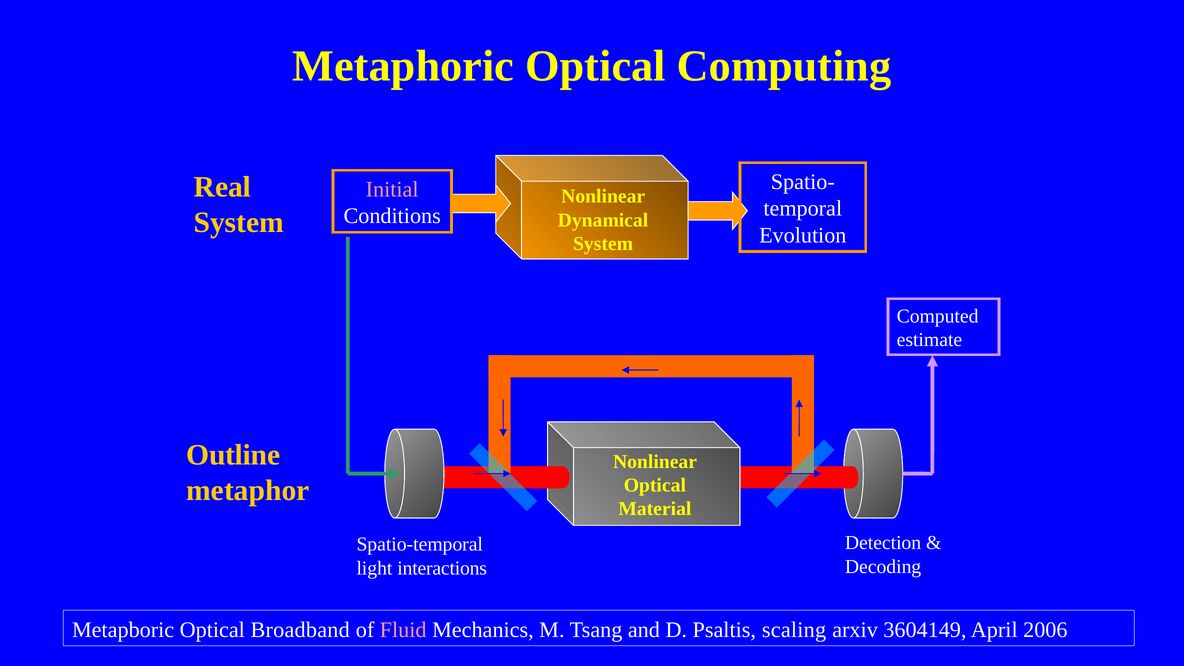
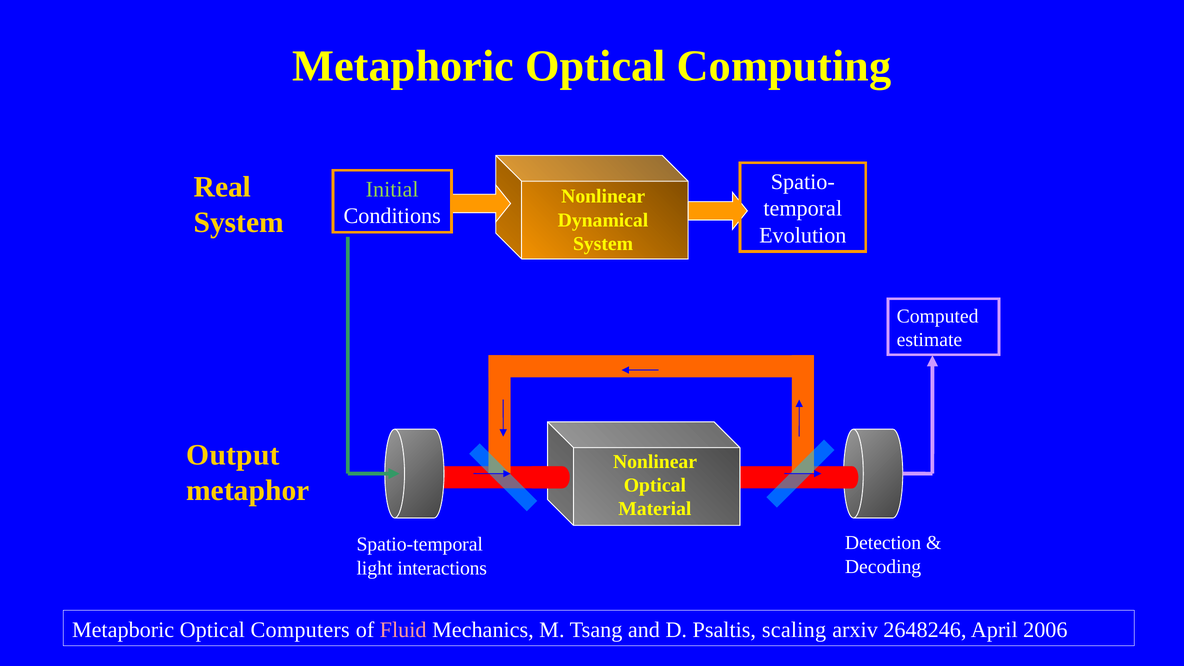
Initial colour: pink -> light green (392, 189)
Outline: Outline -> Output (233, 455)
Broadband: Broadband -> Computers (300, 630)
3604149: 3604149 -> 2648246 (925, 630)
